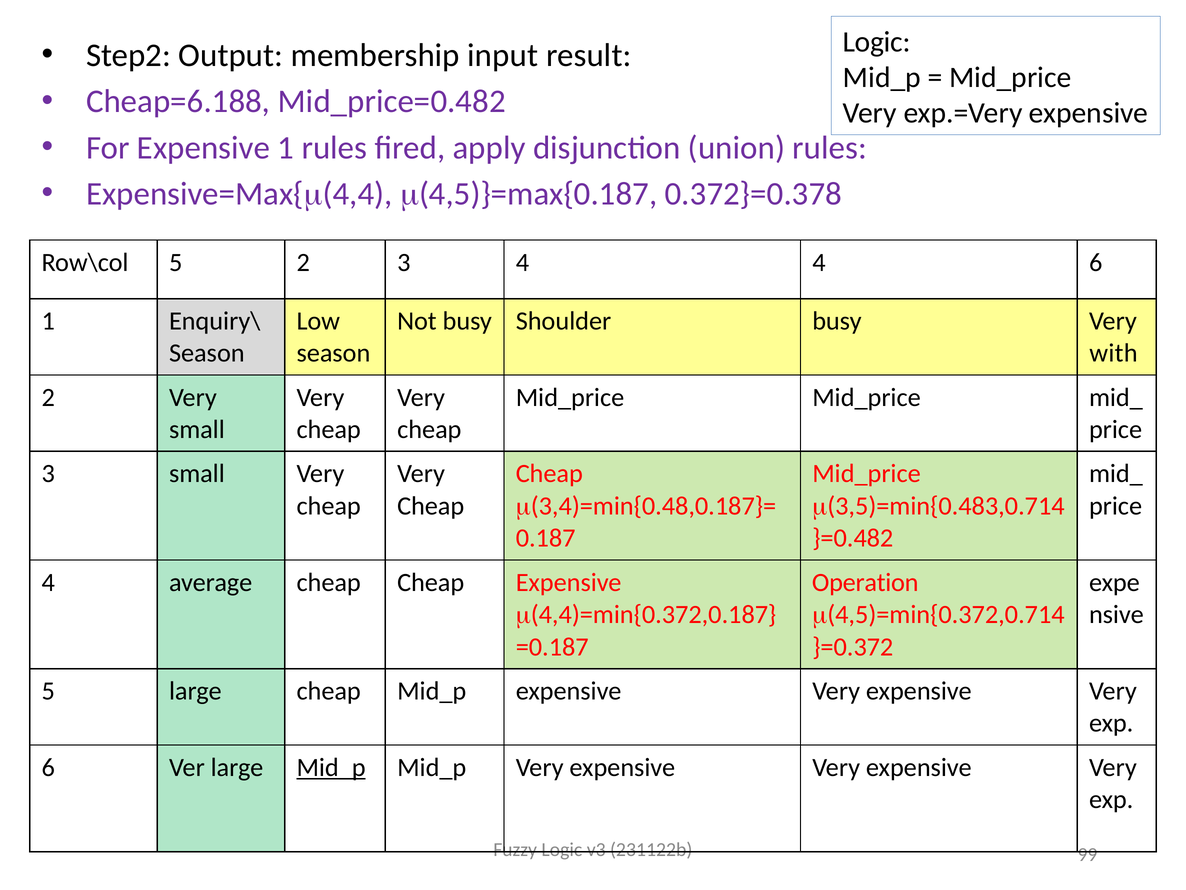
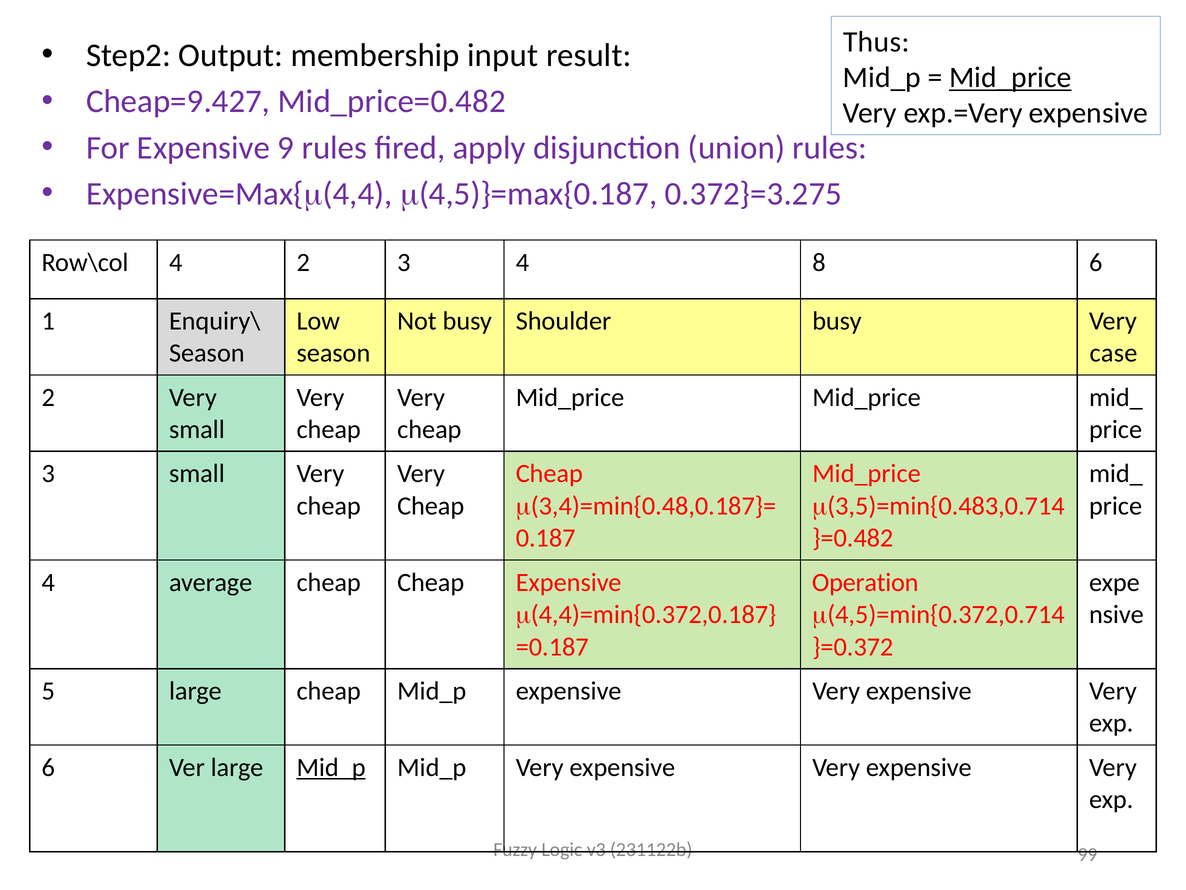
Logic: Logic -> Thus (876, 42)
Mid_price underline: none -> present (1010, 77)
Cheap=6.188: Cheap=6.188 -> Cheap=9.427 (178, 101)
Expensive 1: 1 -> 9 (286, 148)
0.372}=0.378: 0.372}=0.378 -> 0.372}=3.275 (753, 194)
Row\col 5: 5 -> 4 (176, 262)
4 4: 4 -> 8 (819, 262)
with: with -> case (1113, 353)
